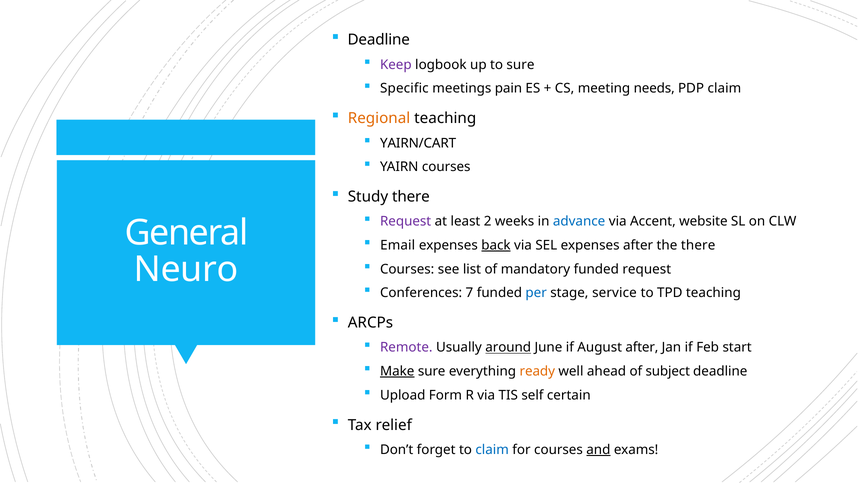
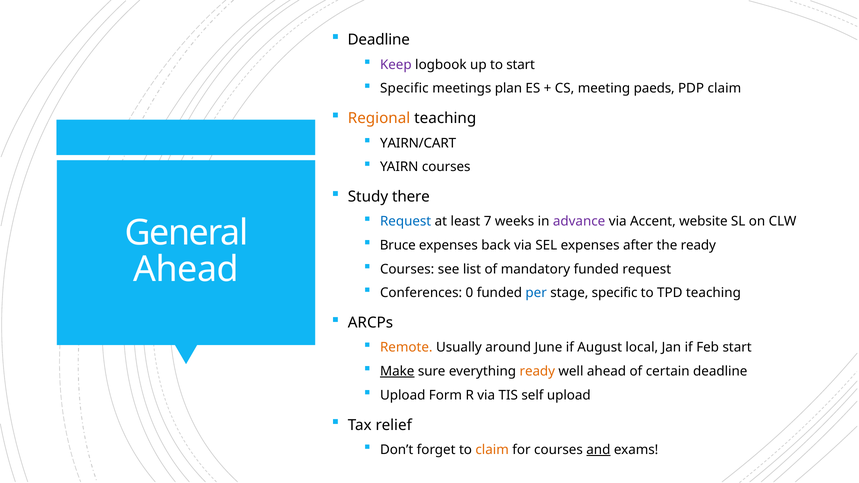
to sure: sure -> start (521, 65)
pain: pain -> plan (508, 89)
needs: needs -> paeds (654, 89)
Request colour: purple -> blue (406, 222)
2: 2 -> 7 (488, 222)
advance colour: blue -> purple (579, 222)
Email: Email -> Bruce (398, 245)
back underline: present -> none (496, 245)
the there: there -> ready (698, 245)
Neuro: Neuro -> Ahead (186, 269)
7: 7 -> 0 (469, 293)
stage service: service -> specific (615, 293)
Remote colour: purple -> orange (406, 348)
around underline: present -> none (508, 348)
August after: after -> local (642, 348)
subject: subject -> certain (668, 371)
self certain: certain -> upload (569, 395)
claim colour: blue -> orange (492, 450)
